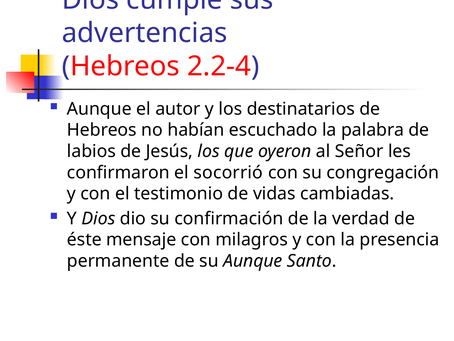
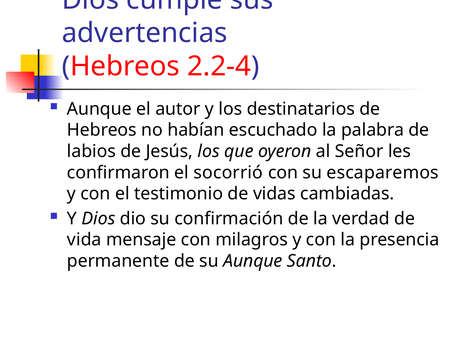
congregación: congregación -> escaparemos (383, 172)
éste: éste -> vida (84, 239)
